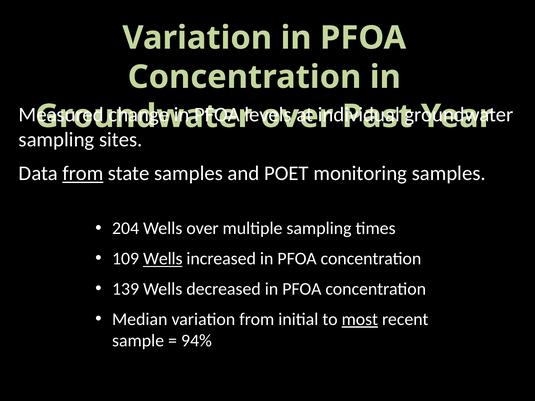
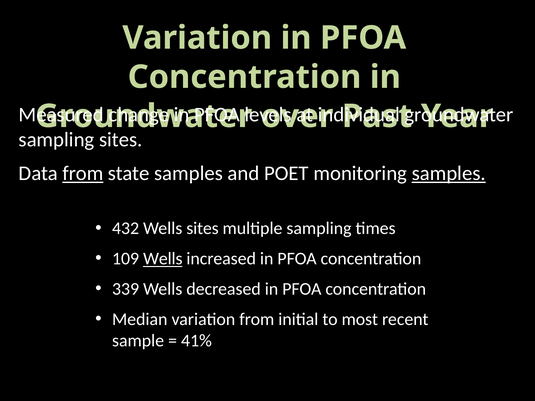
samples underline: none -> present (449, 174)
204: 204 -> 432 (126, 229)
Wells over: over -> sites (203, 229)
139: 139 -> 339 (126, 289)
most underline: present -> none (360, 320)
94%: 94% -> 41% (196, 341)
